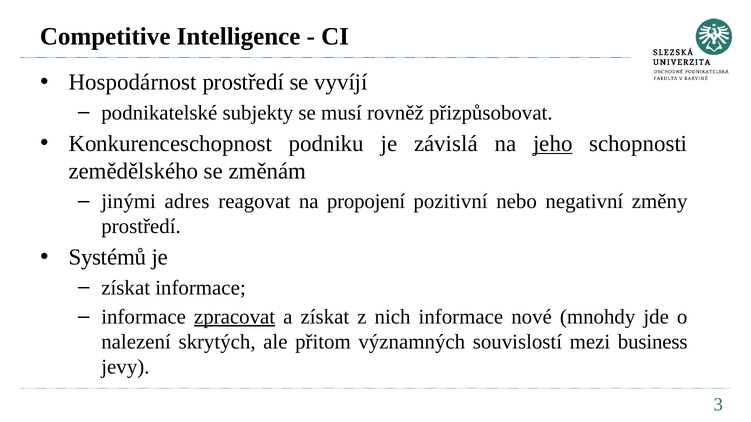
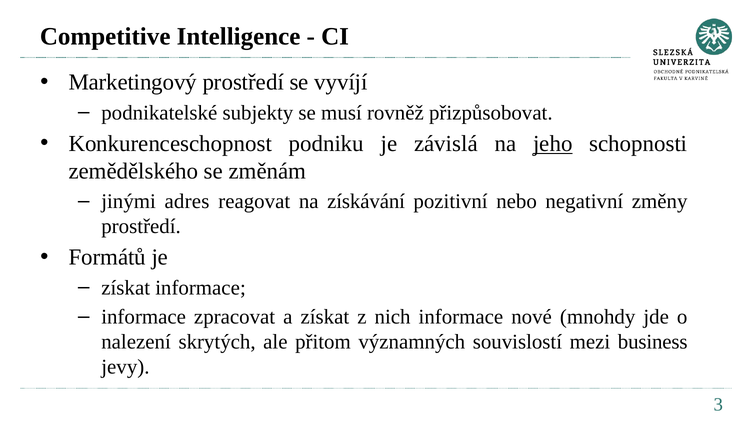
Hospodárnost: Hospodárnost -> Marketingový (133, 82)
propojení: propojení -> získávání (366, 202)
Systémů: Systémů -> Formátů (107, 258)
zpracovat underline: present -> none (235, 317)
